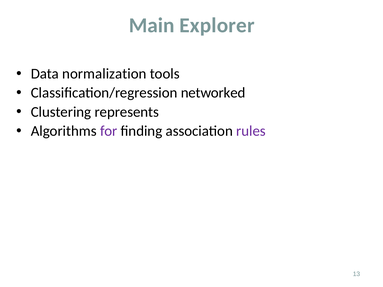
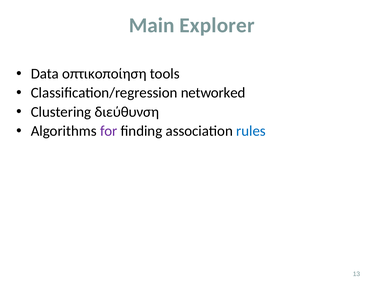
normalization: normalization -> οπτικοποίηση (104, 74)
represents: represents -> διεύθυνση (127, 112)
rules colour: purple -> blue (251, 131)
